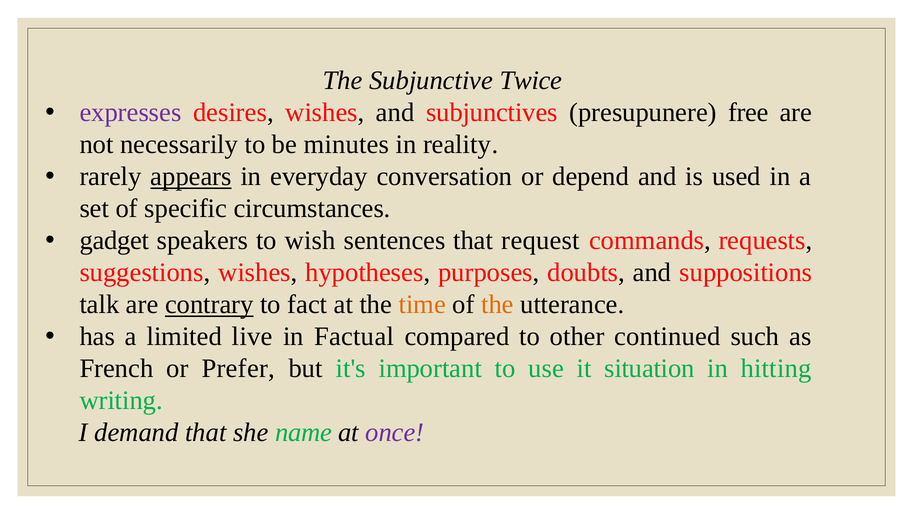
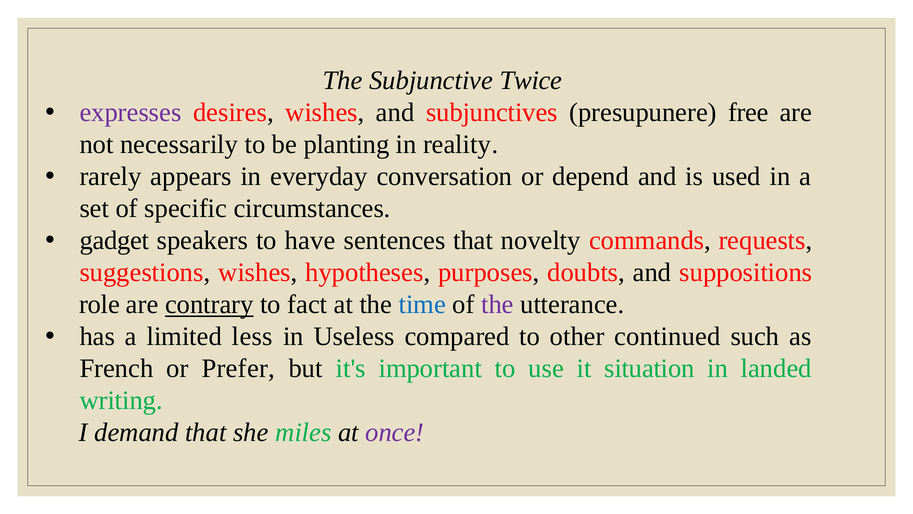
minutes: minutes -> planting (347, 145)
appears underline: present -> none (191, 177)
wish: wish -> have (310, 240)
request: request -> novelty (541, 240)
talk: talk -> role (100, 304)
time colour: orange -> blue (422, 304)
the colour: orange -> purple (497, 304)
live: live -> less (252, 336)
Factual: Factual -> Useless (354, 336)
hitting: hitting -> landed (776, 368)
name: name -> miles (303, 432)
